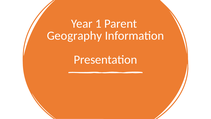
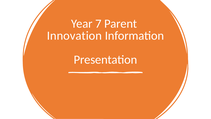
1: 1 -> 7 (98, 24)
Geography: Geography -> Innovation (74, 36)
